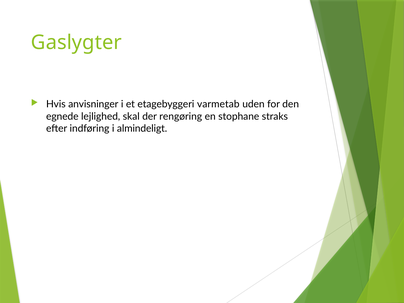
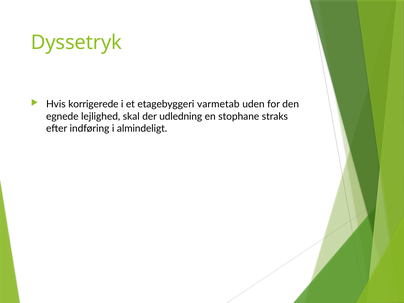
Gaslygter: Gaslygter -> Dyssetryk (76, 42)
anvisninger: anvisninger -> korrigerede (93, 104)
rengøring: rengøring -> udledning (181, 116)
